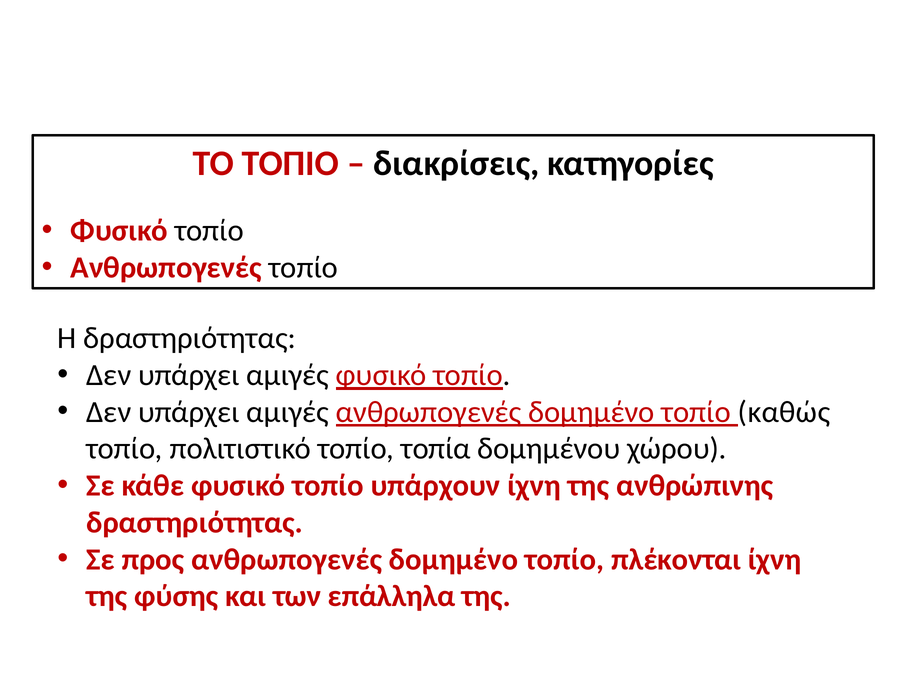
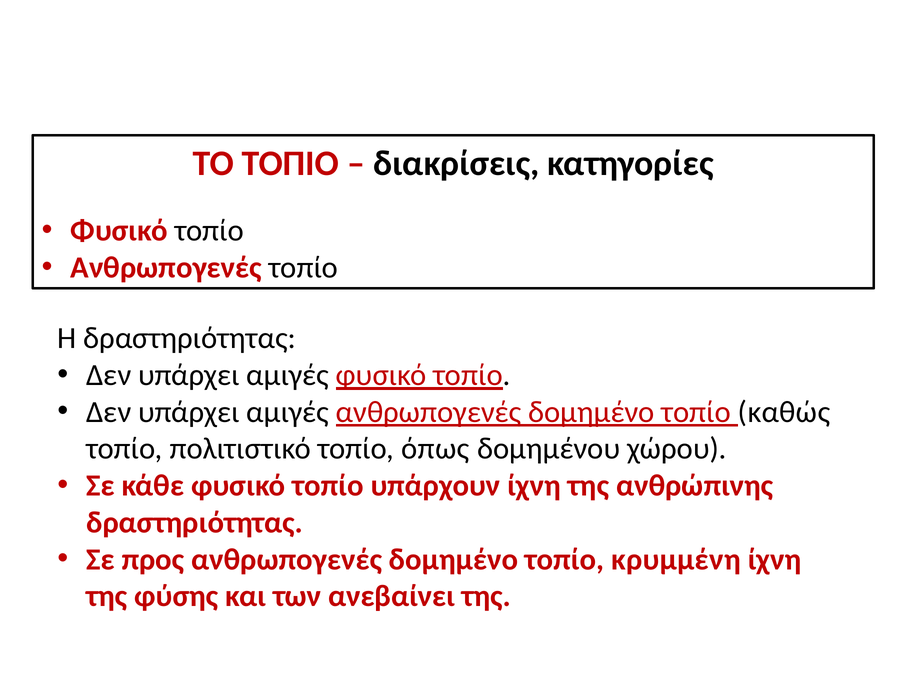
τοπία: τοπία -> όπως (435, 449)
πλέκονται: πλέκονται -> κρυμμένη (676, 559)
επάλληλα: επάλληλα -> ανεβαίνει (392, 596)
